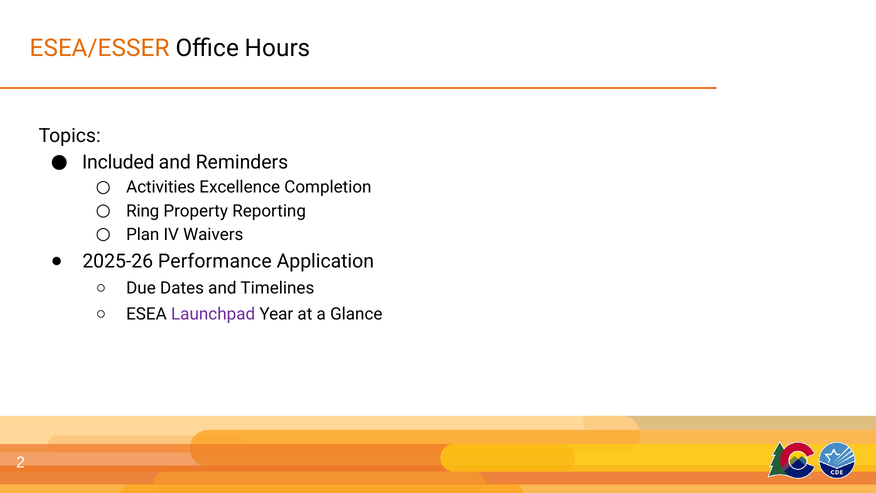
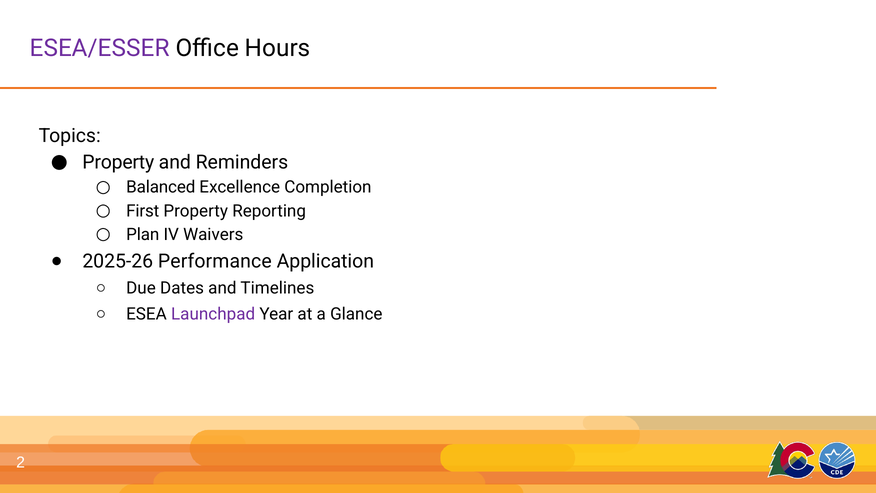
ESEA/ESSER colour: orange -> purple (100, 48)
Included: Included -> Property (118, 162)
Activities: Activities -> Balanced (161, 187)
Ring: Ring -> First (143, 211)
